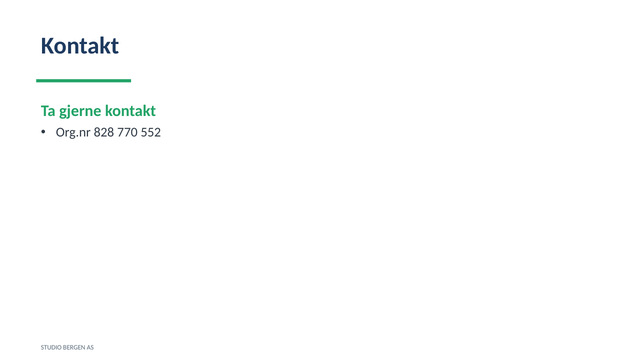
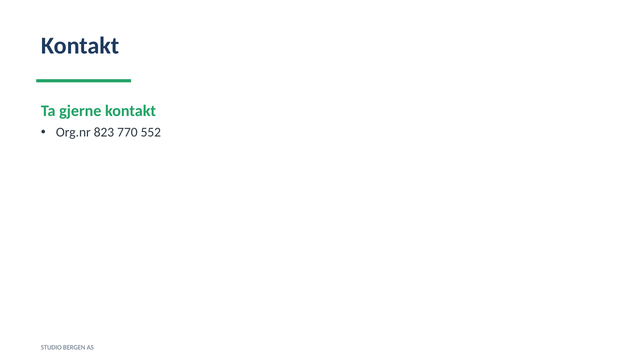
828: 828 -> 823 (104, 132)
